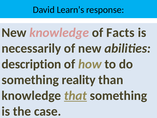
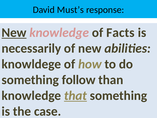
Learn’s: Learn’s -> Must’s (70, 10)
New underline: none -> present (14, 33)
description: description -> knowldege (31, 64)
reality: reality -> follow (79, 80)
